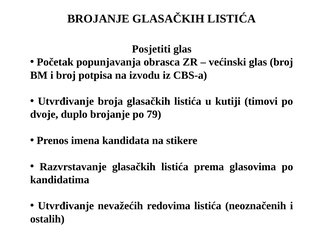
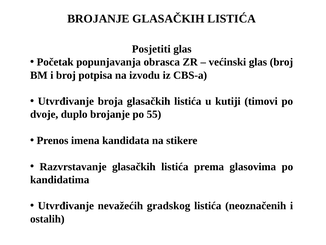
79: 79 -> 55 (154, 114)
redovima: redovima -> gradskog (169, 205)
